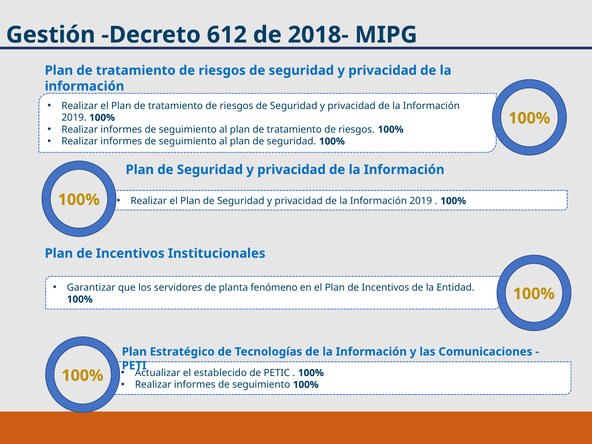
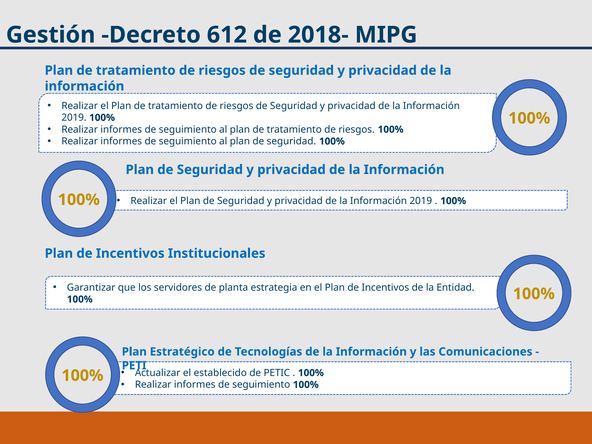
fenómeno: fenómeno -> estrategia (274, 287)
